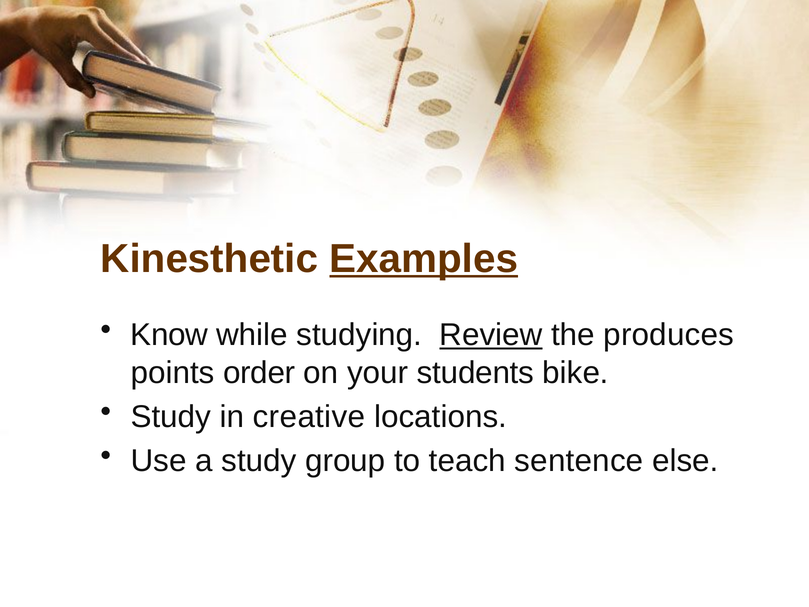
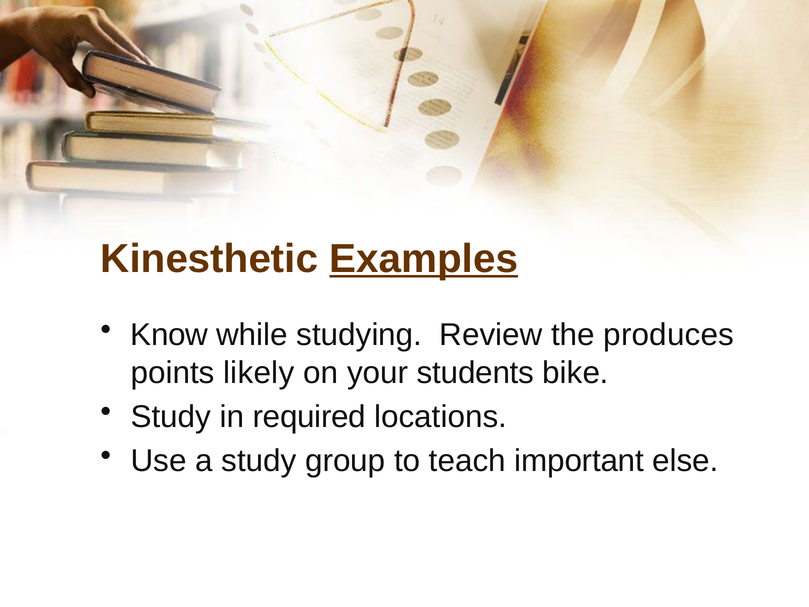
Review underline: present -> none (491, 335)
order: order -> likely (259, 373)
creative: creative -> required (309, 417)
sentence: sentence -> important (579, 461)
